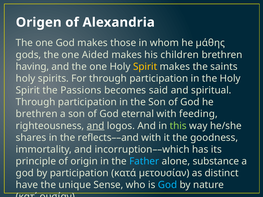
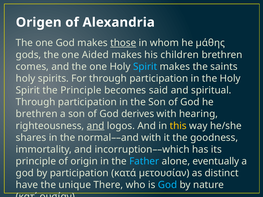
those underline: none -> present (123, 43)
having: having -> comes (32, 67)
Spirit colour: yellow -> light blue (145, 67)
the Passions: Passions -> Principle (81, 90)
eternal: eternal -> derives (138, 114)
feeding: feeding -> hearing (199, 114)
this colour: light green -> yellow (178, 126)
reﬂects––and: reﬂects––and -> normal––and (108, 138)
substance: substance -> eventually (216, 161)
Sense: Sense -> There (108, 185)
